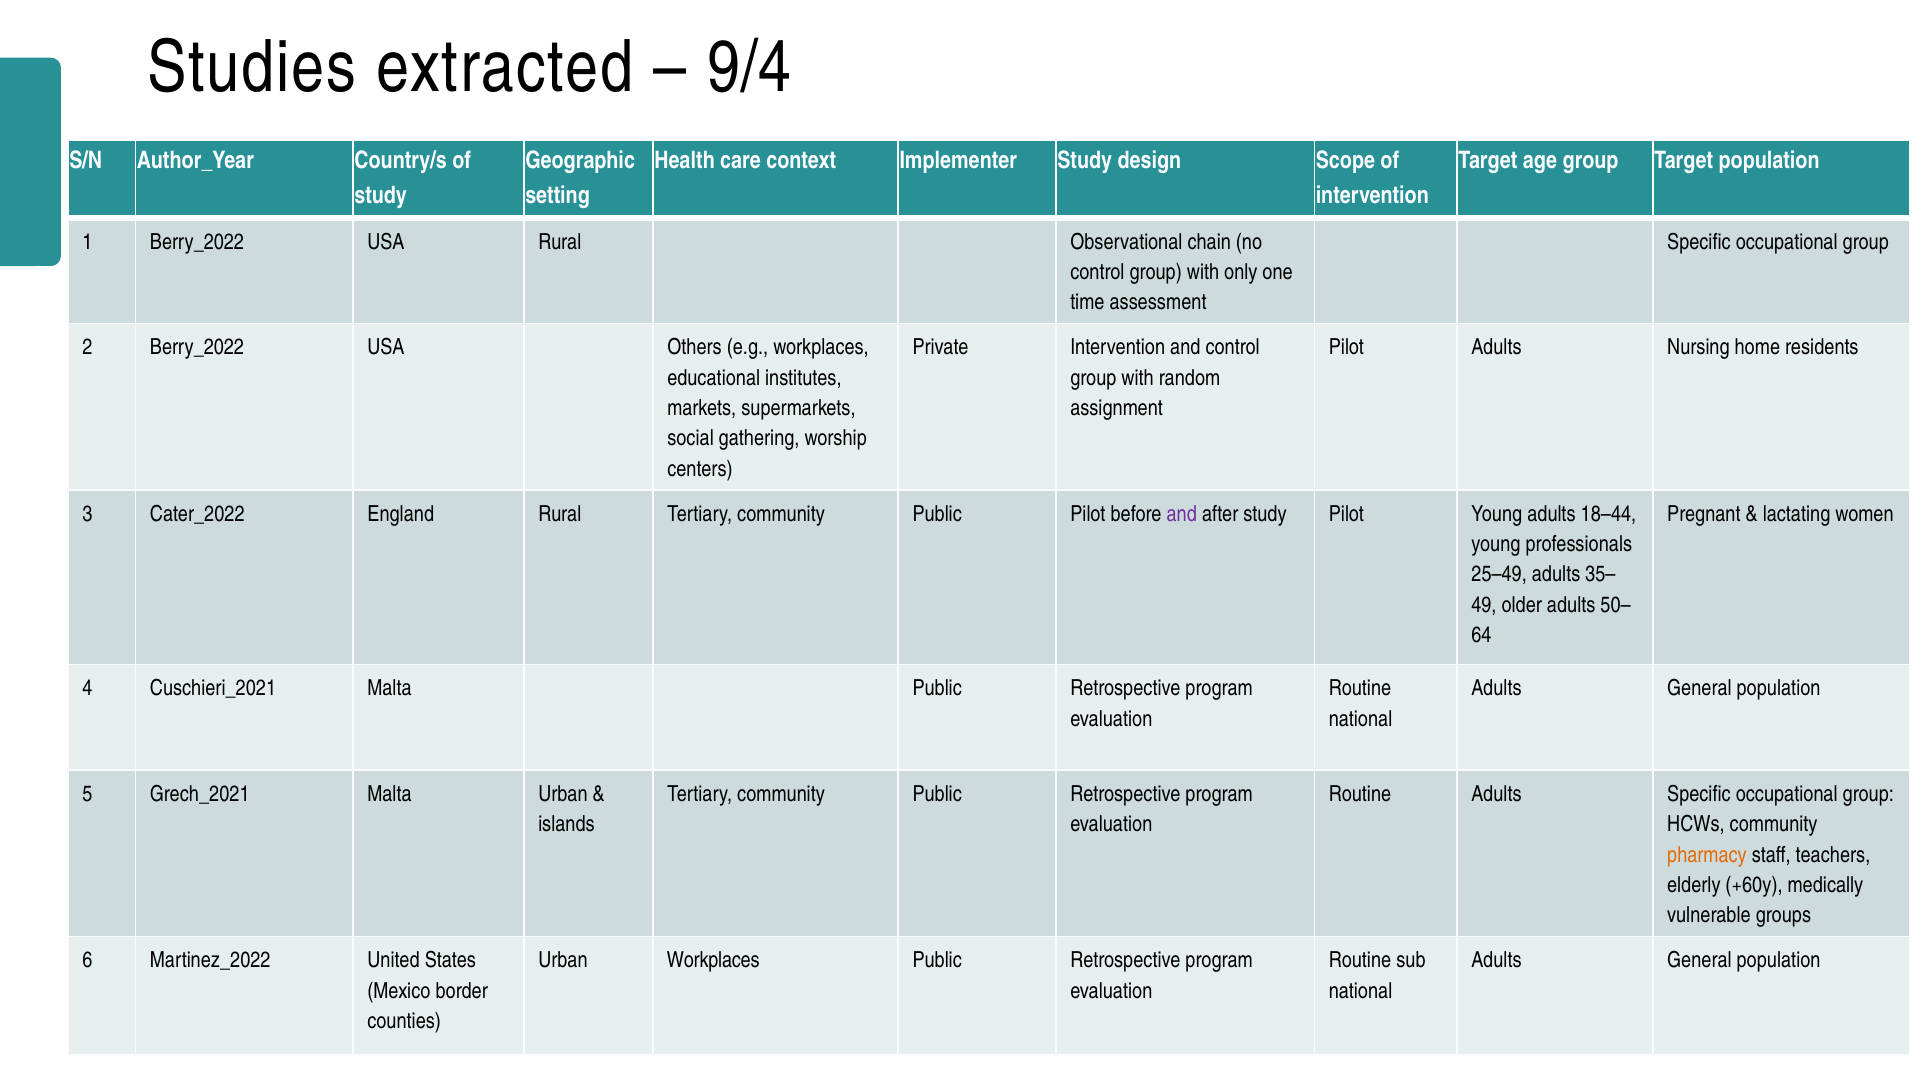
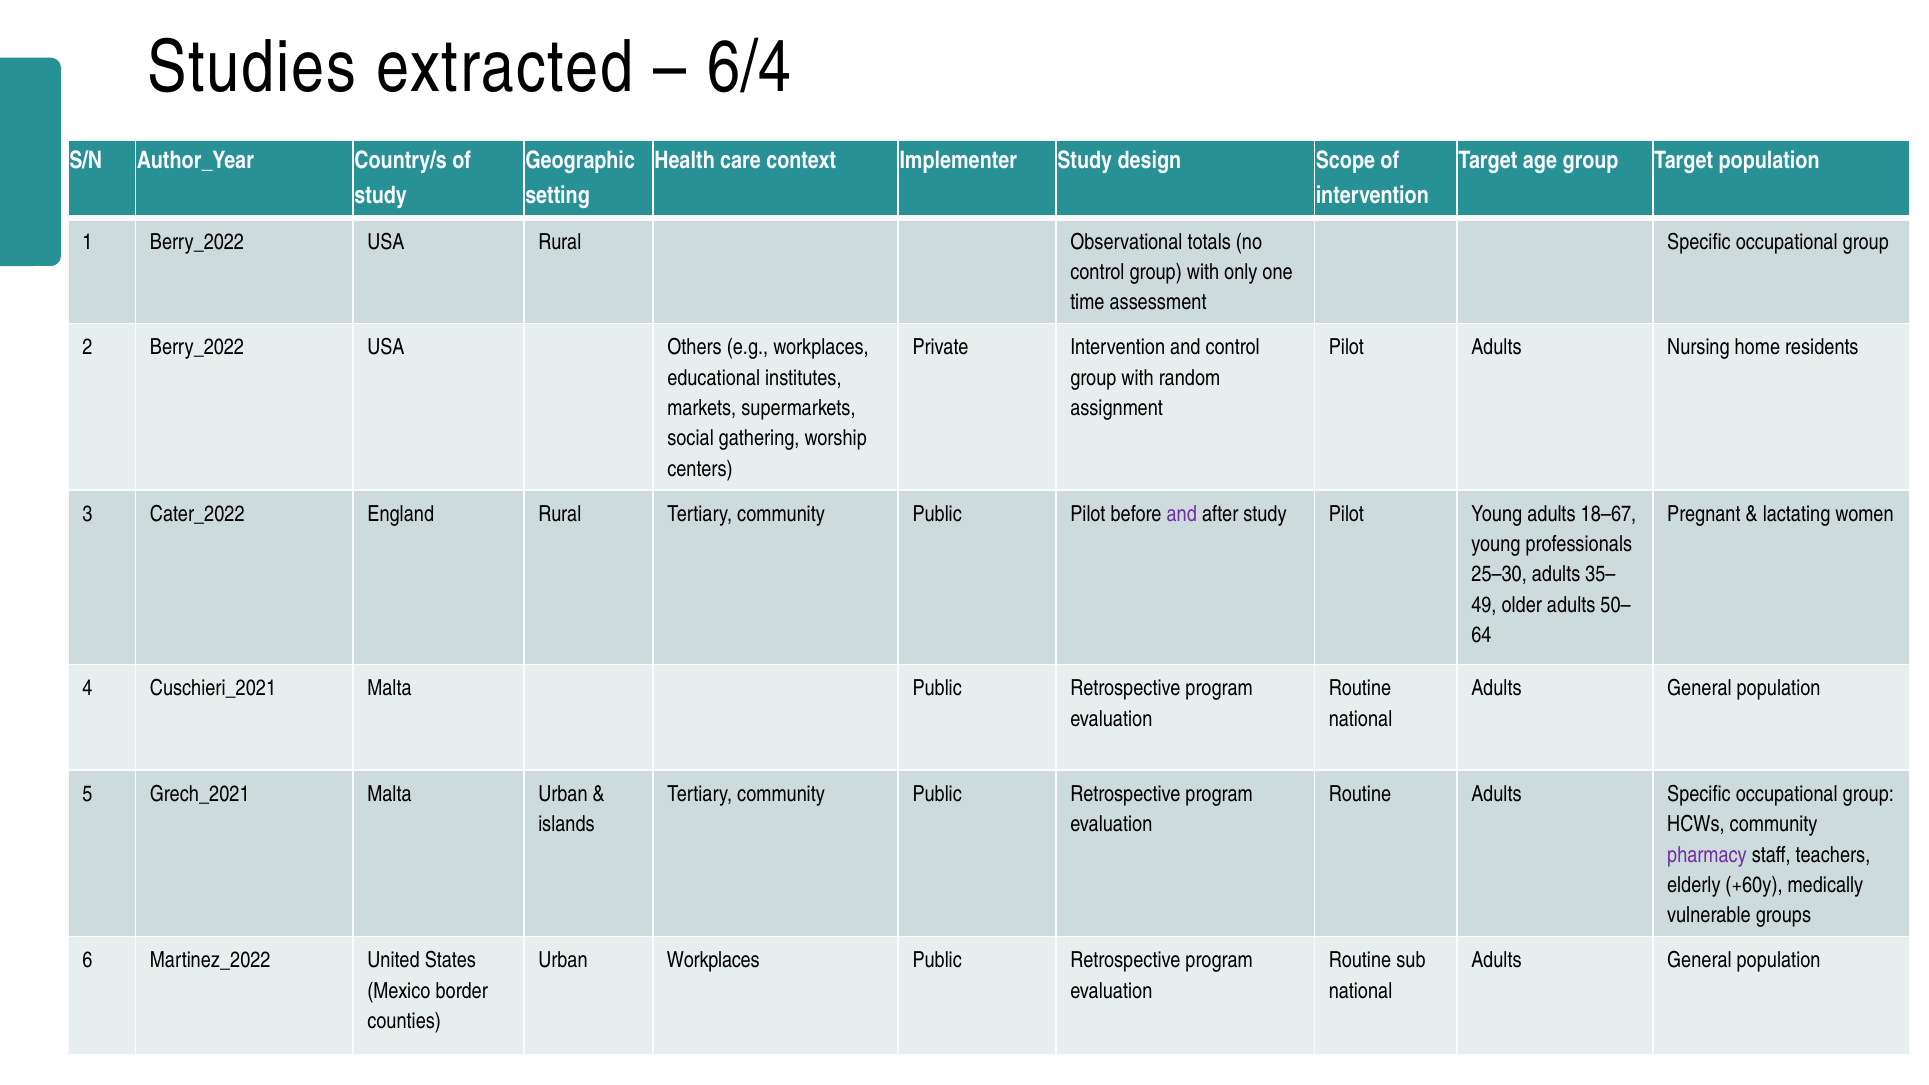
9/4: 9/4 -> 6/4 (750, 68)
chain: chain -> totals (1209, 242)
18–44: 18–44 -> 18–67 (1608, 514)
25–49: 25–49 -> 25–30 (1499, 575)
pharmacy colour: orange -> purple (1707, 855)
